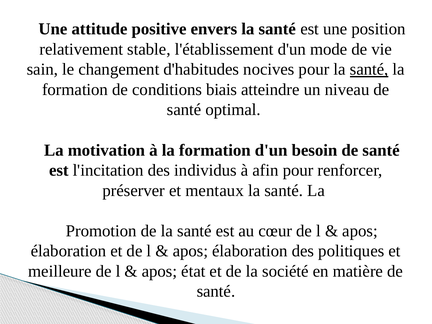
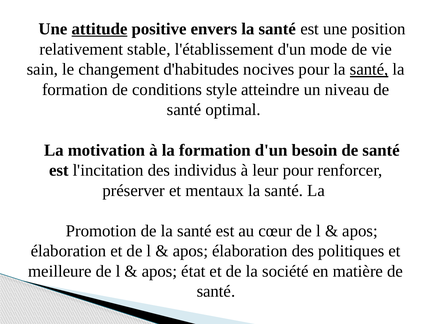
attitude underline: none -> present (99, 29)
biais: biais -> style (222, 90)
afin: afin -> leur (266, 170)
